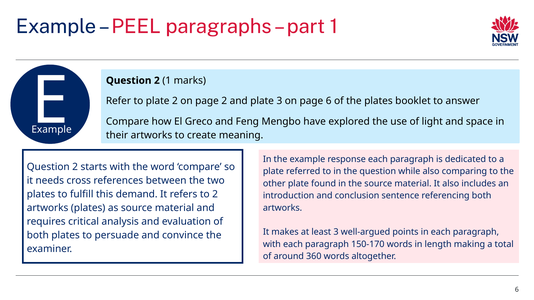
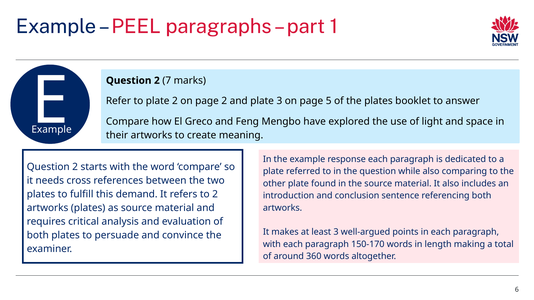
2 1: 1 -> 7 (167, 81)
page 6: 6 -> 5 (329, 101)
